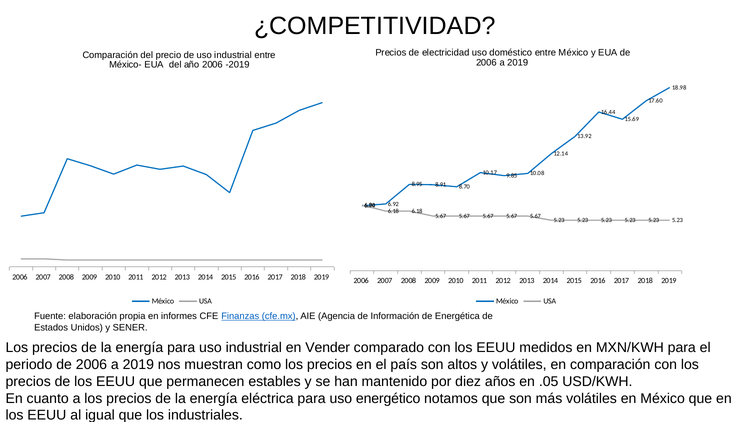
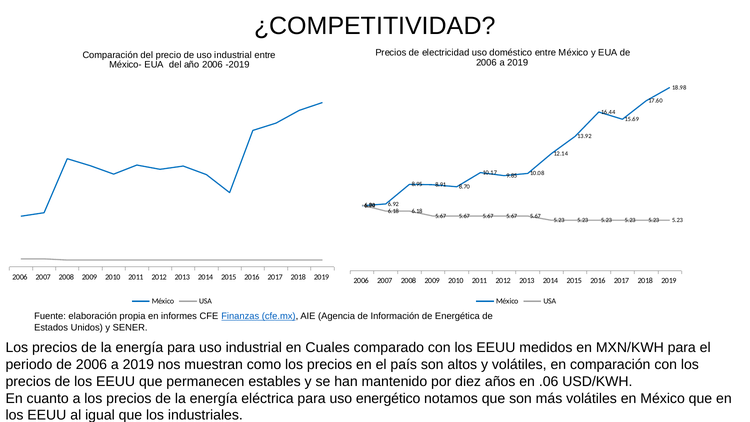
Vender: Vender -> Cuales (328, 348)
.05: .05 -> .06 (549, 381)
